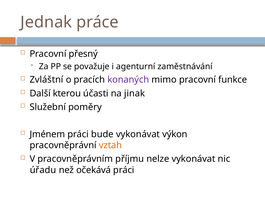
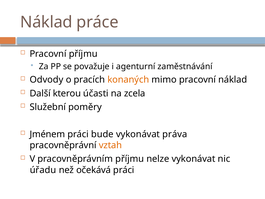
Jednak: Jednak -> Náklad (46, 22)
Pracovní přesný: přesný -> příjmu (83, 54)
Zvláštní: Zvláštní -> Odvody (47, 80)
konaných colour: purple -> orange (128, 80)
pracovní funkce: funkce -> náklad (233, 80)
jinak: jinak -> zcela (135, 93)
výkon: výkon -> práva (175, 134)
